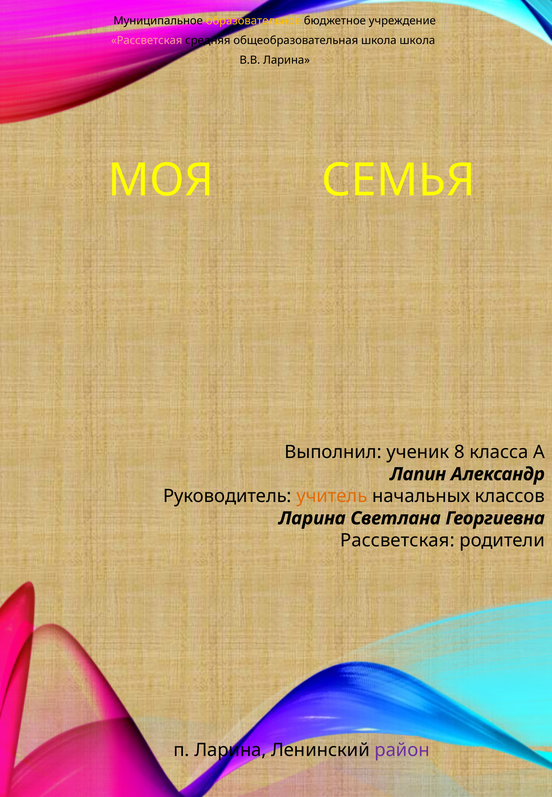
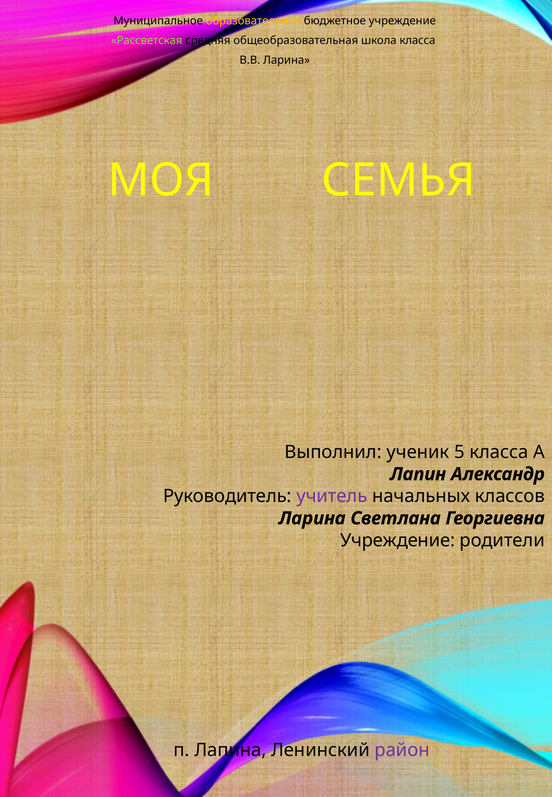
Рассветская colour: pink -> light green (147, 40)
школа школа: школа -> класса (417, 40)
8: 8 -> 5 (459, 452)
учитель colour: orange -> purple (332, 496)
Рассветская: Рассветская -> Учреждение (398, 541)
п Ларина: Ларина -> Лапина (230, 750)
